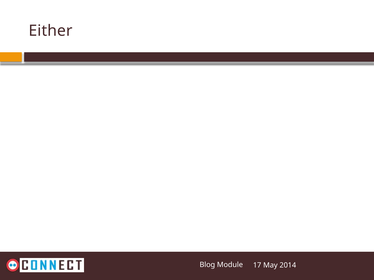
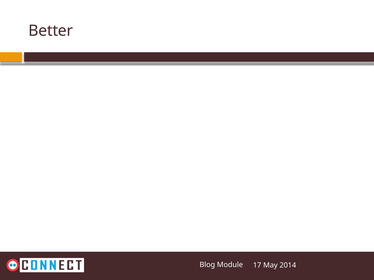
Either: Either -> Better (51, 31)
